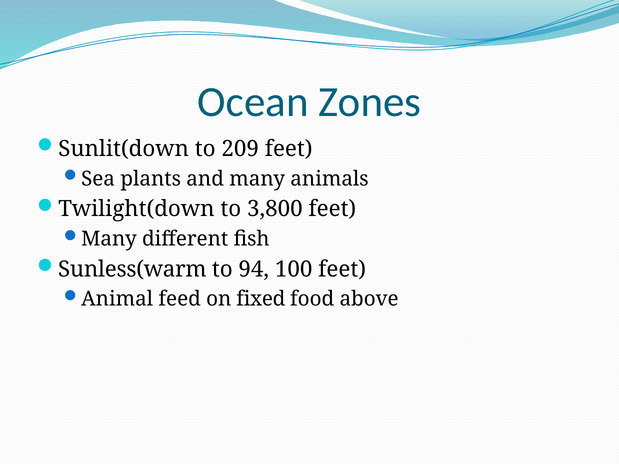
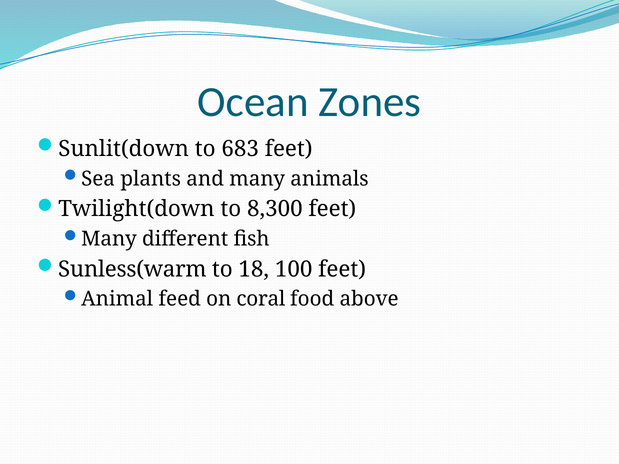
209: 209 -> 683 (240, 149)
3,800: 3,800 -> 8,300 (275, 209)
94: 94 -> 18 (254, 269)
fixed: fixed -> coral (261, 299)
